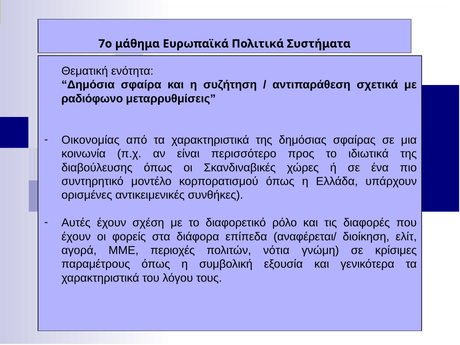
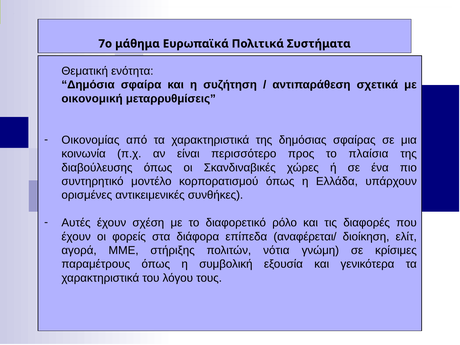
ραδιόφωνο: ραδιόφωνο -> οικονομική (92, 99)
ιδιωτικά: ιδιωτικά -> πλαίσια (368, 154)
περιοχές: περιοχές -> στήριξης (173, 250)
